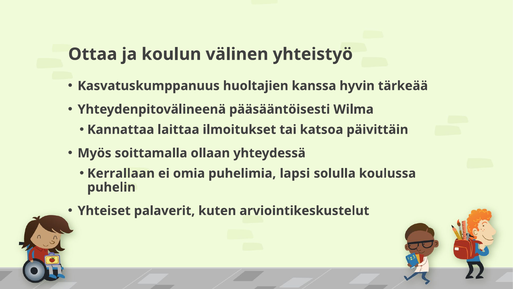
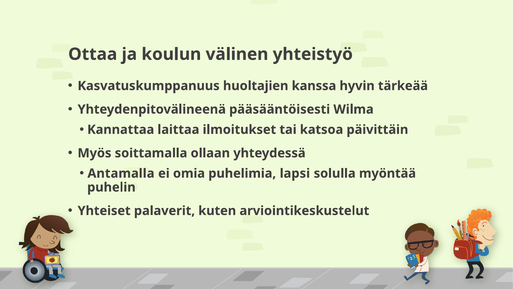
Kerrallaan: Kerrallaan -> Antamalla (121, 173)
koulussa: koulussa -> myöntää (387, 173)
